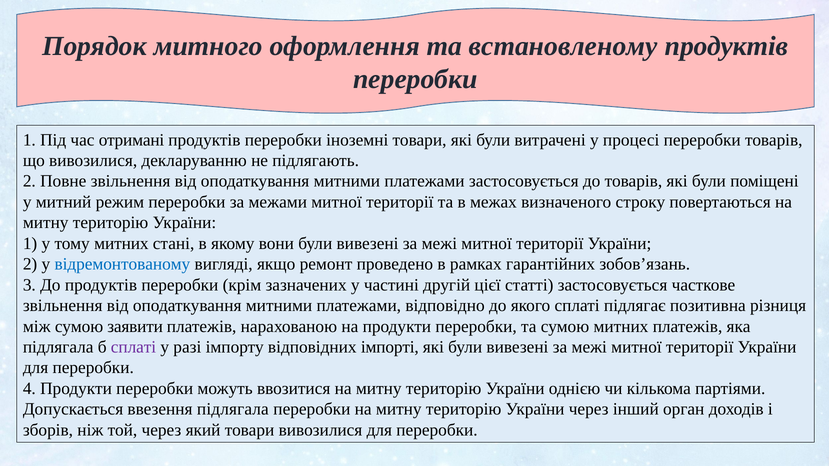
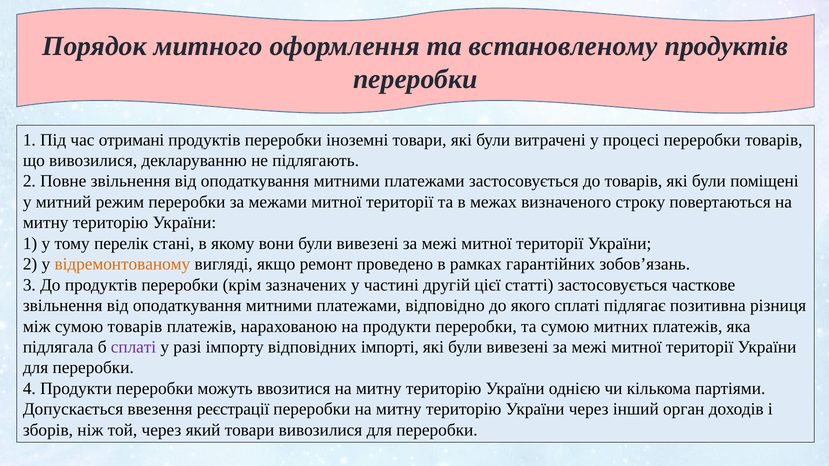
тому митних: митних -> перелік (121, 244)
відремонтованому colour: blue -> orange (122, 264)
сумою заявити: заявити -> товарів (135, 327)
ввезення підлягала: підлягала -> реєстрації (233, 409)
